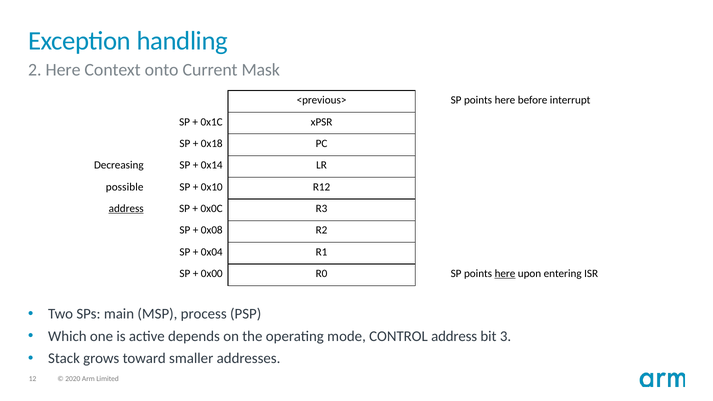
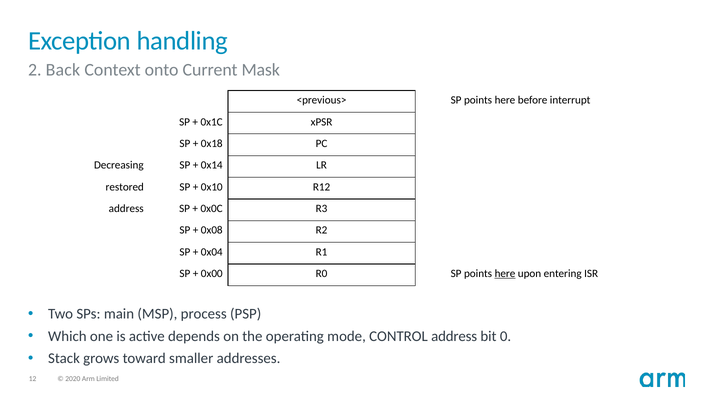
2 Here: Here -> Back (63, 70)
possible: possible -> restored (125, 187)
address underline: present -> none (126, 209)
3: 3 -> 0 (506, 336)
